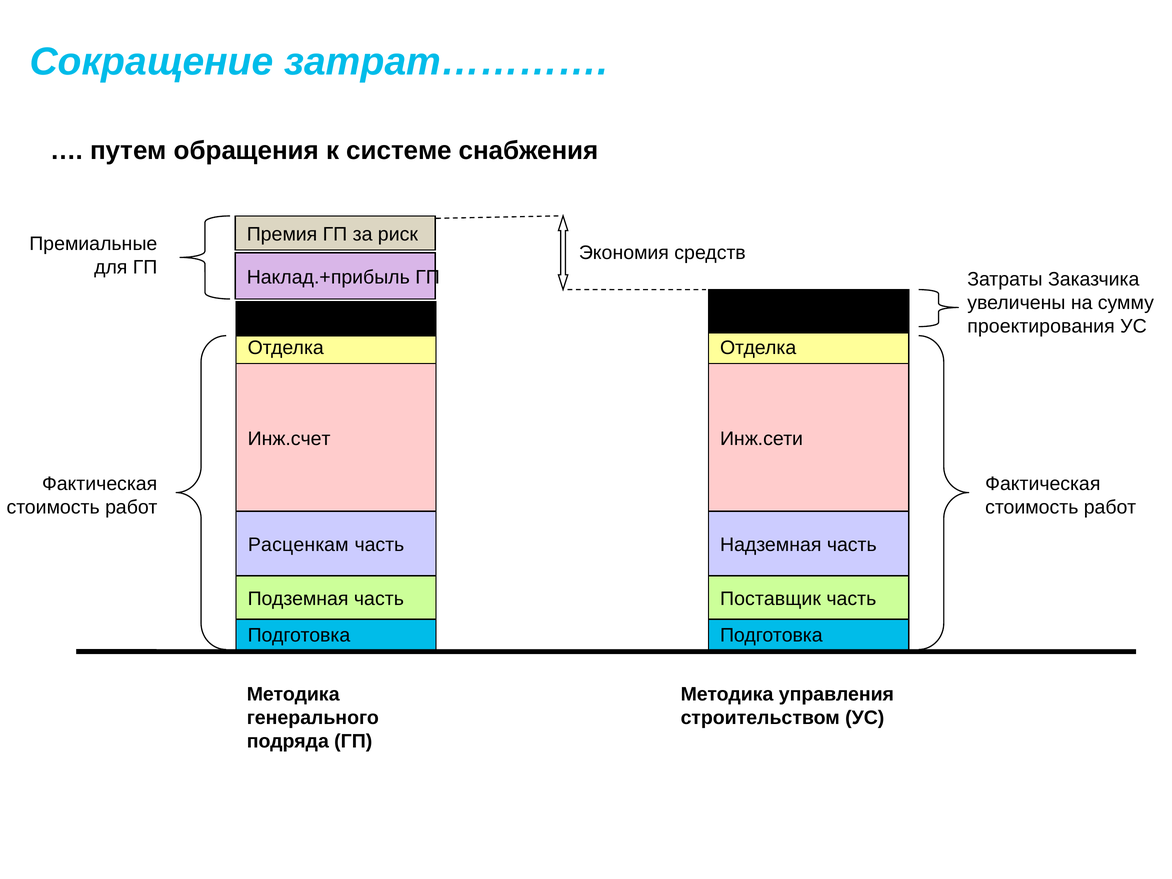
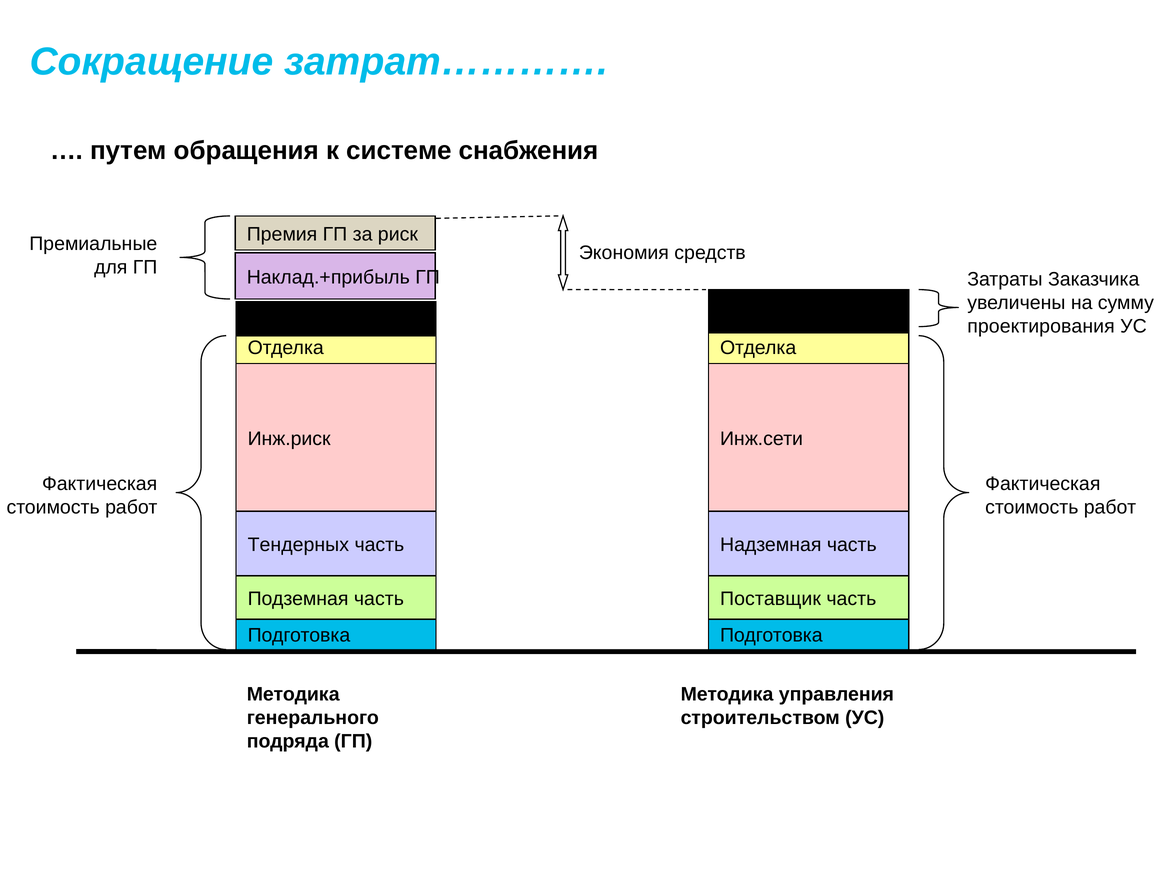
Инж.счет: Инж.счет -> Инж.риск (289, 439)
Расценкам: Расценкам -> Тендерных (298, 545)
